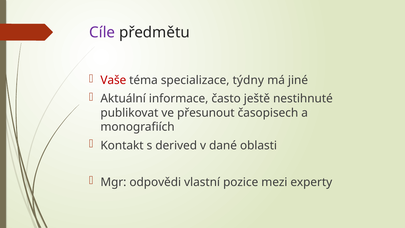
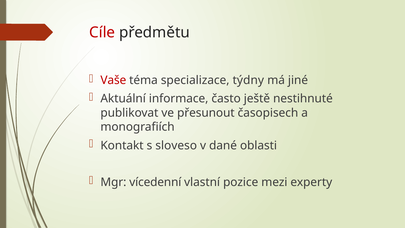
Cíle colour: purple -> red (102, 32)
derived: derived -> sloveso (176, 145)
odpovědi: odpovědi -> vícedenní (155, 182)
